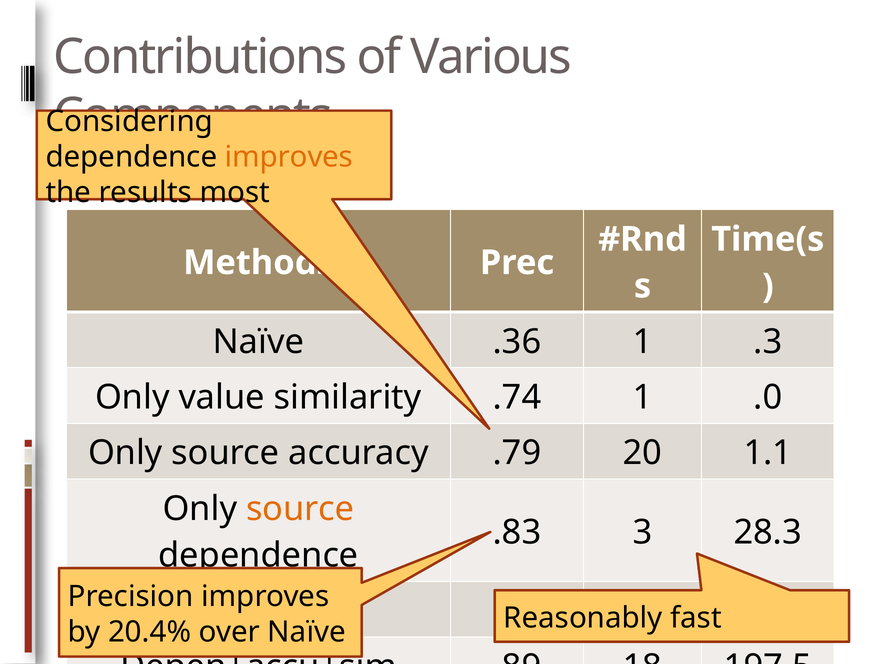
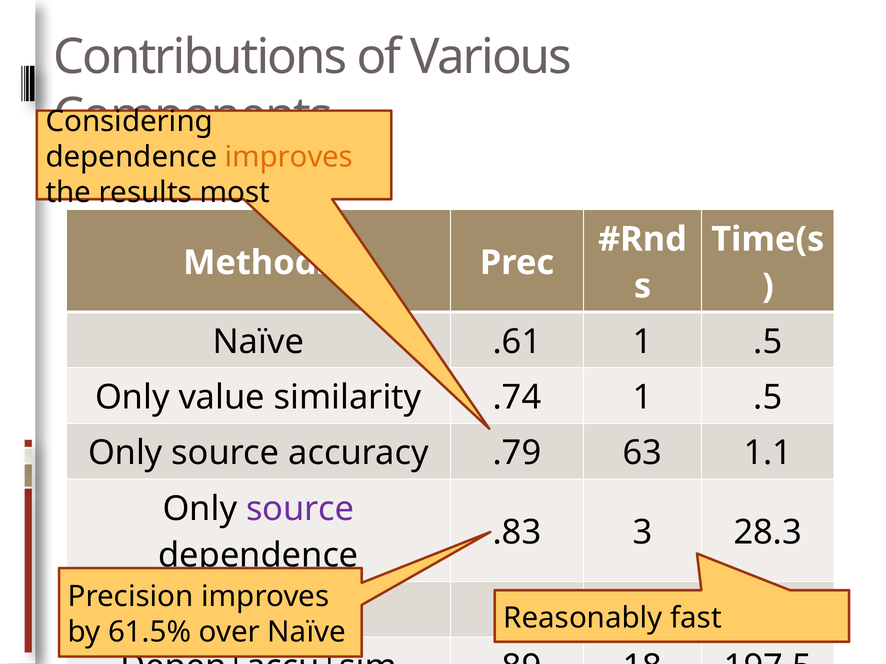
.36: .36 -> .61 (517, 342)
.3: .3 -> .5 (768, 342)
.74 1 .0: .0 -> .5 (768, 398)
20: 20 -> 63 (643, 453)
source colour: orange -> purple (300, 509)
20.4%: 20.4% -> 61.5% (150, 633)
